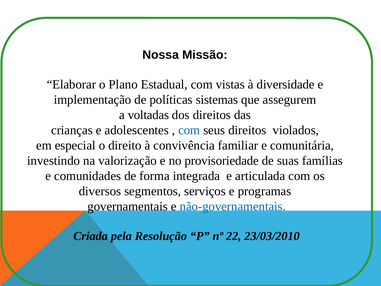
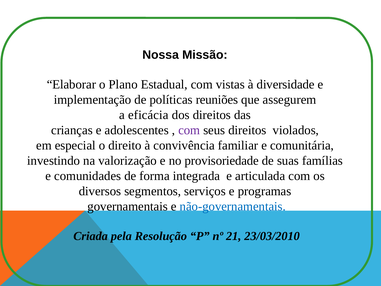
sistemas: sistemas -> reuniões (217, 100)
voltadas: voltadas -> eficácia (148, 115)
com colour: blue -> purple (189, 130)
22: 22 -> 21 (234, 236)
